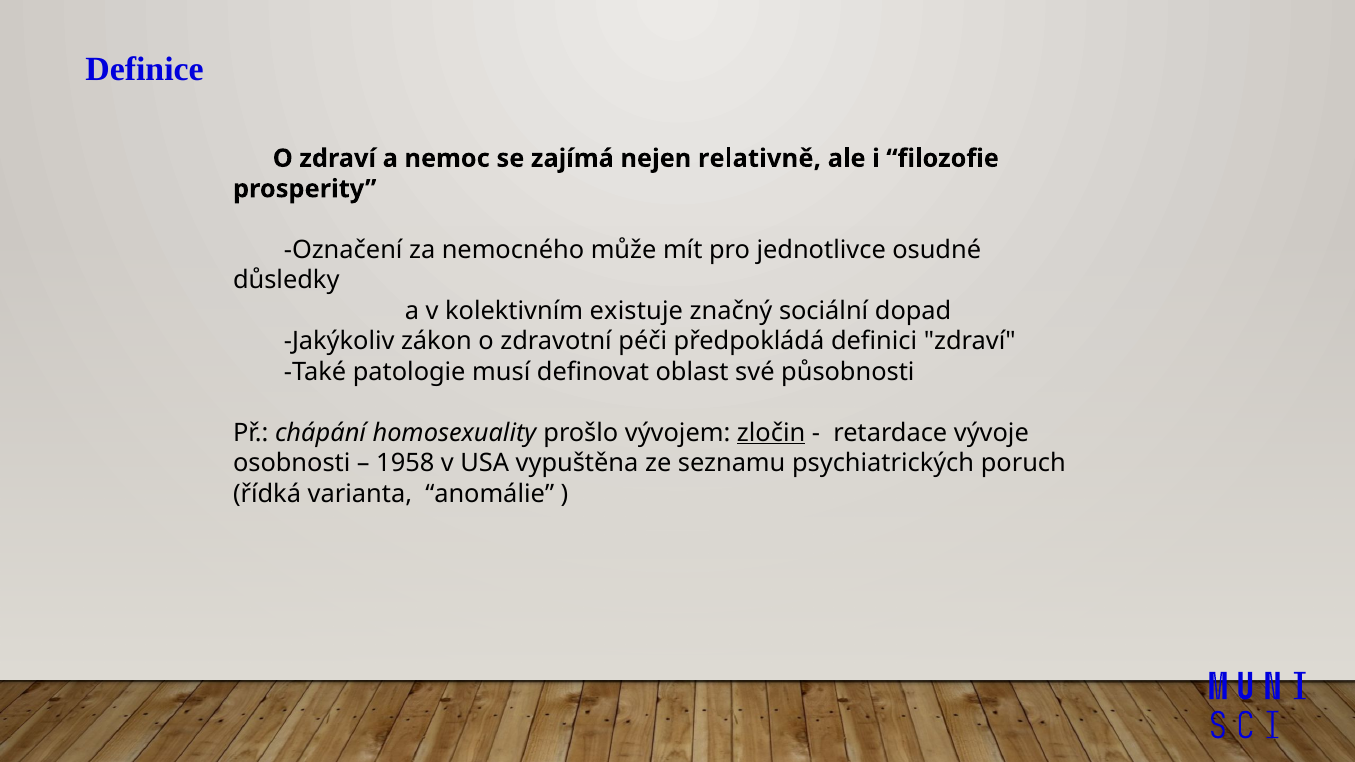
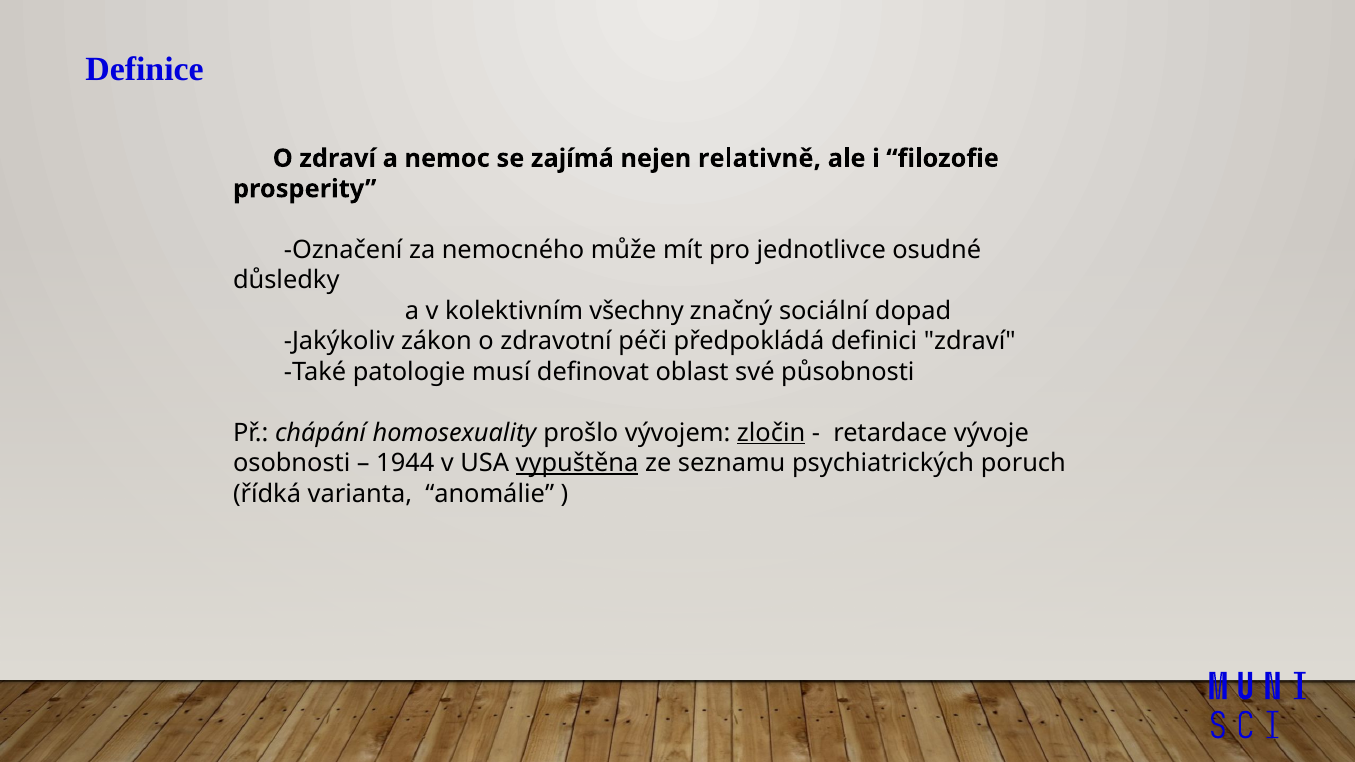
existuje: existuje -> všechny (637, 311)
1958: 1958 -> 1944 (405, 463)
vypuštěna underline: none -> present (577, 463)
